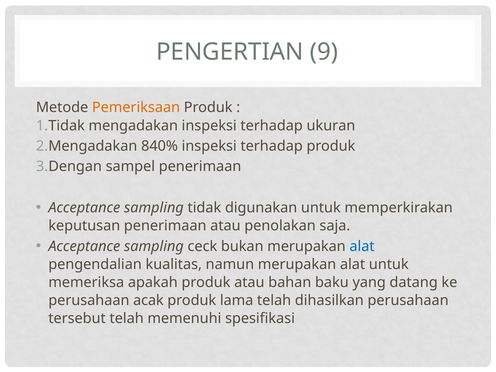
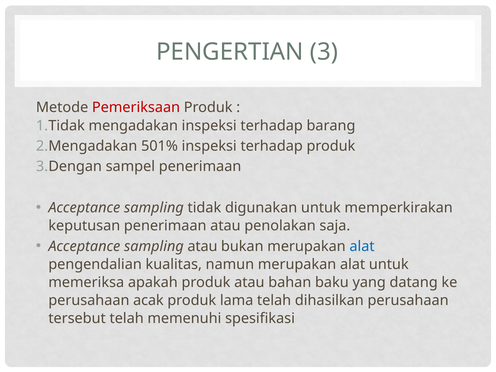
9: 9 -> 3 (324, 52)
Pemeriksaan colour: orange -> red (136, 107)
ukuran: ukuran -> barang (331, 126)
840%: 840% -> 501% (160, 146)
sampling ceck: ceck -> atau (202, 246)
